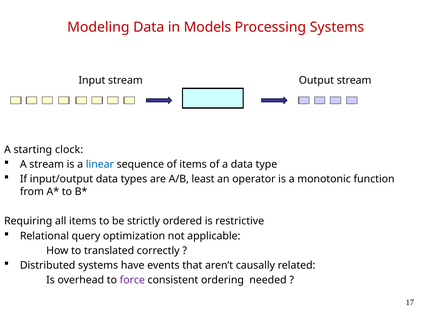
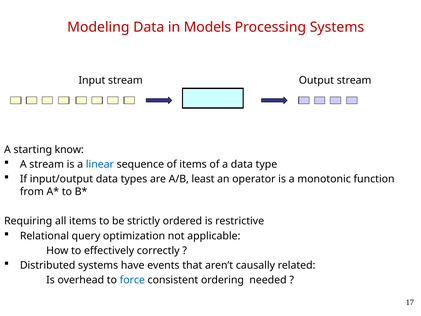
clock: clock -> know (69, 149)
translated: translated -> effectively (109, 250)
force colour: purple -> blue (132, 280)
